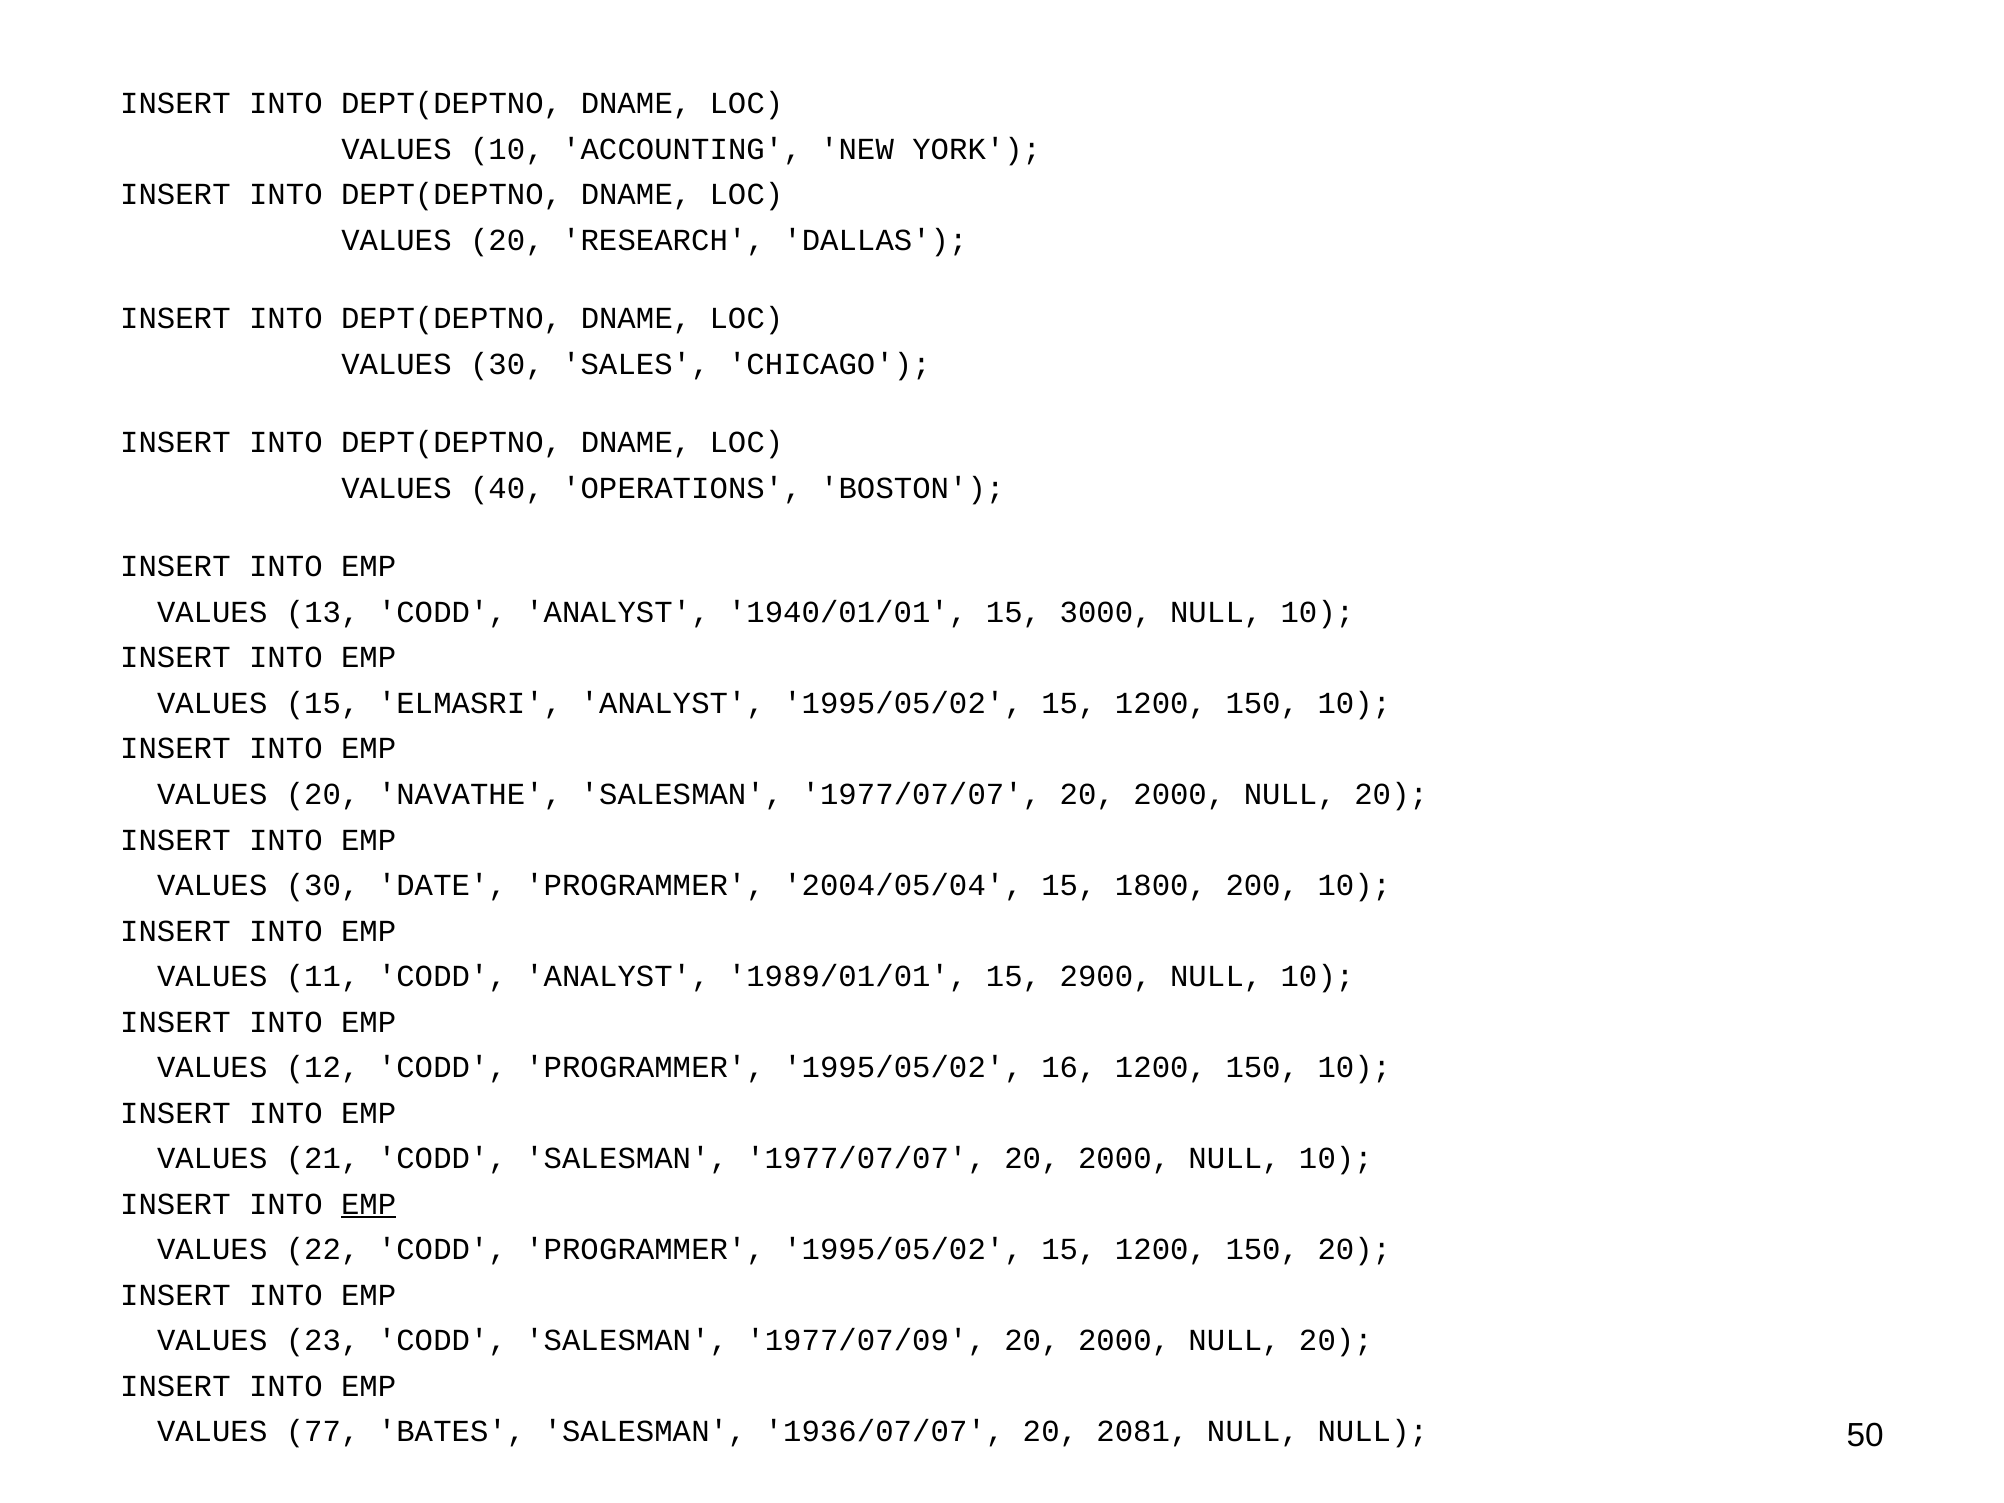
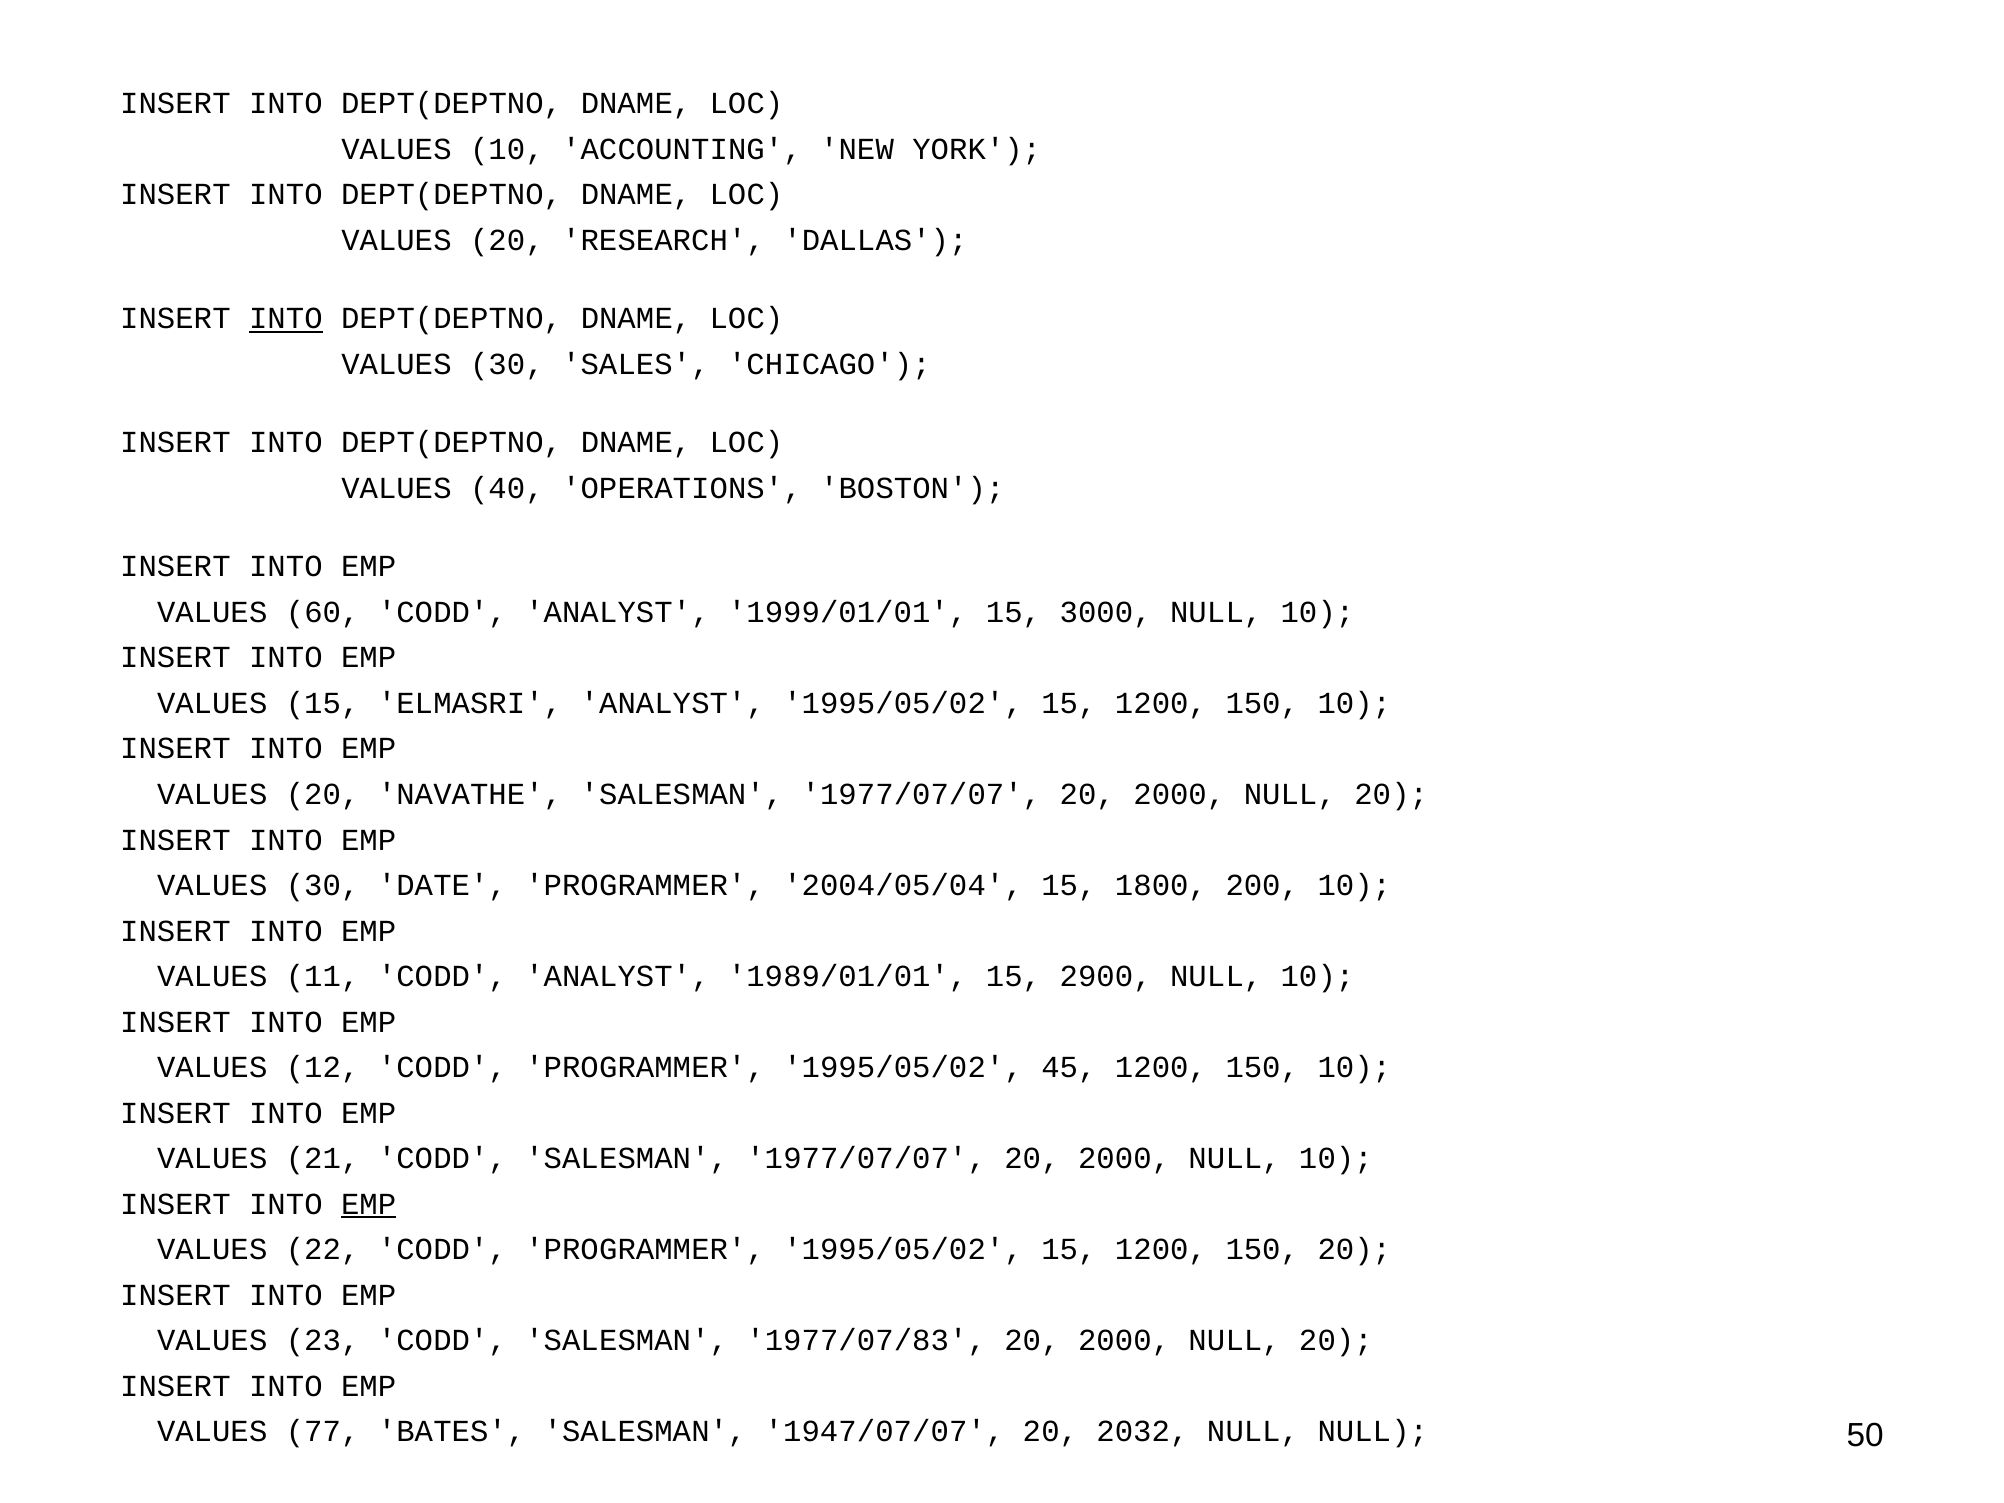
INTO underline: none -> present (286, 319)
13: 13 -> 60 (323, 612)
1940/01/01: 1940/01/01 -> 1999/01/01 (848, 612)
16: 16 -> 45 (1069, 1068)
1977/07/09: 1977/07/09 -> 1977/07/83 (866, 1341)
1936/07/07: 1936/07/07 -> 1947/07/07 (884, 1432)
2081: 2081 -> 2032 (1142, 1432)
